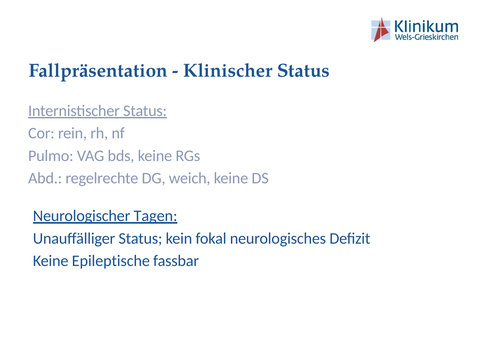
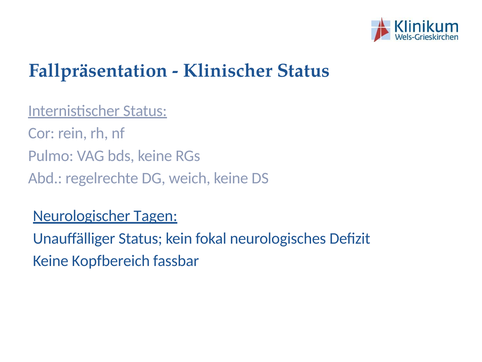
Epileptische: Epileptische -> Kopfbereich (111, 261)
